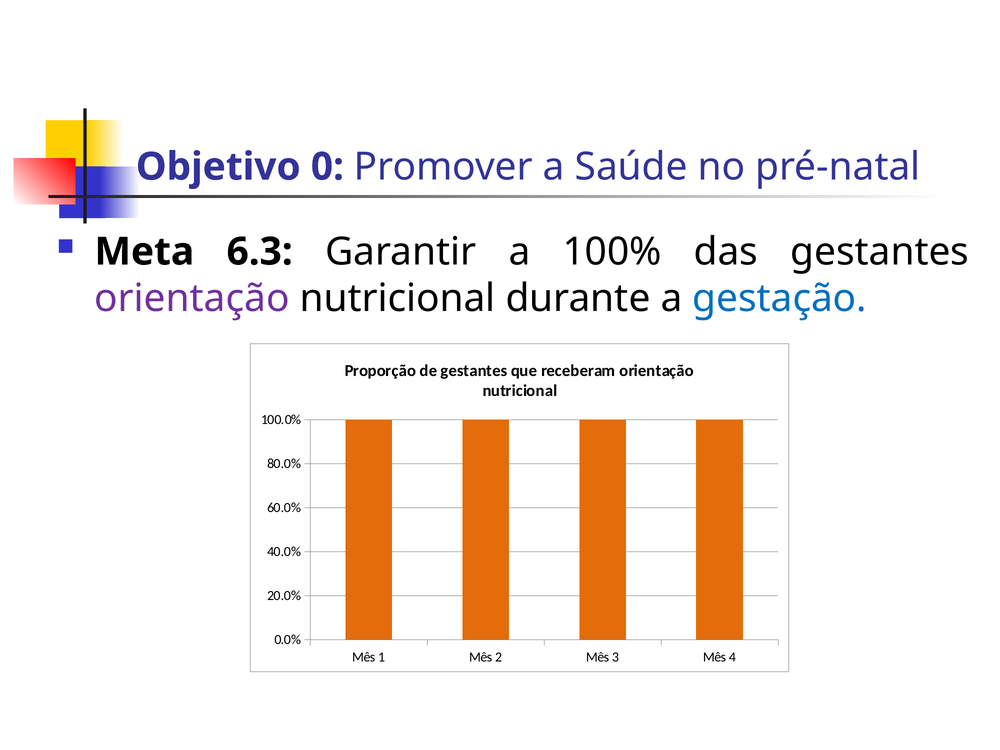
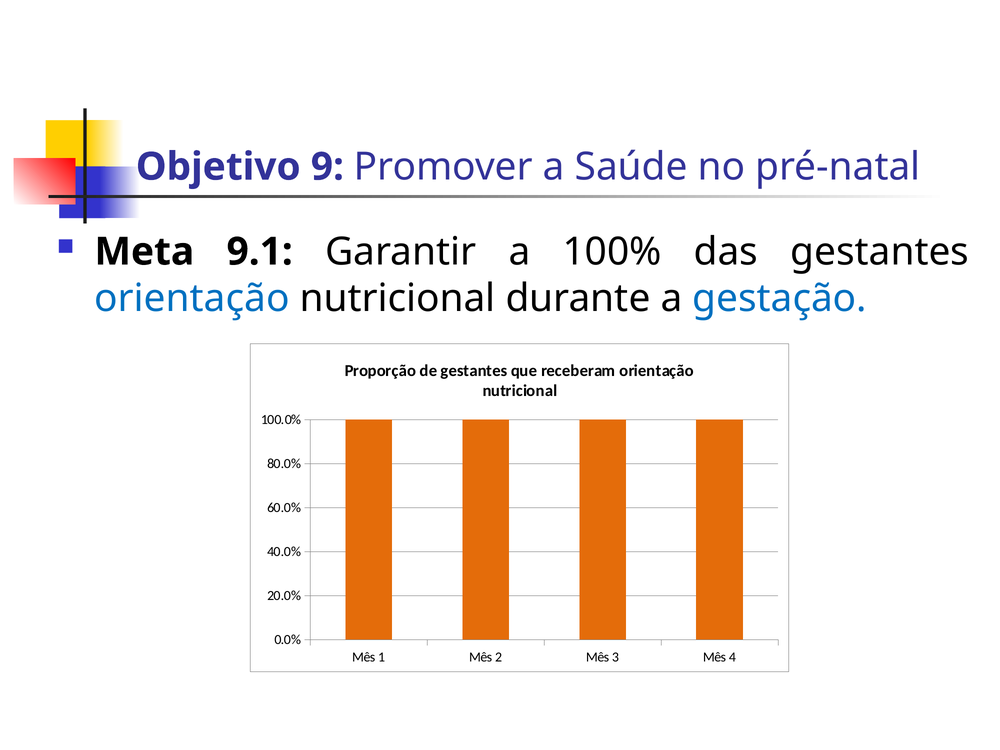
0: 0 -> 9 (327, 167)
6.3: 6.3 -> 9.1 (260, 252)
orientação colour: purple -> blue (192, 298)
